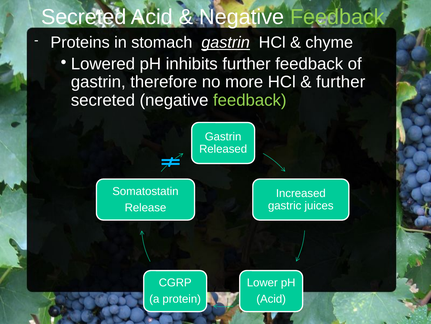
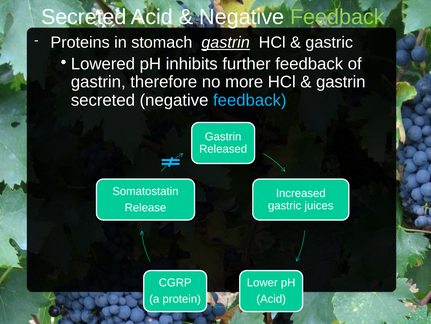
chyme: chyme -> gastric (329, 42)
further: further -> gastrin (341, 82)
feedback colour: light green -> light blue (250, 100)
